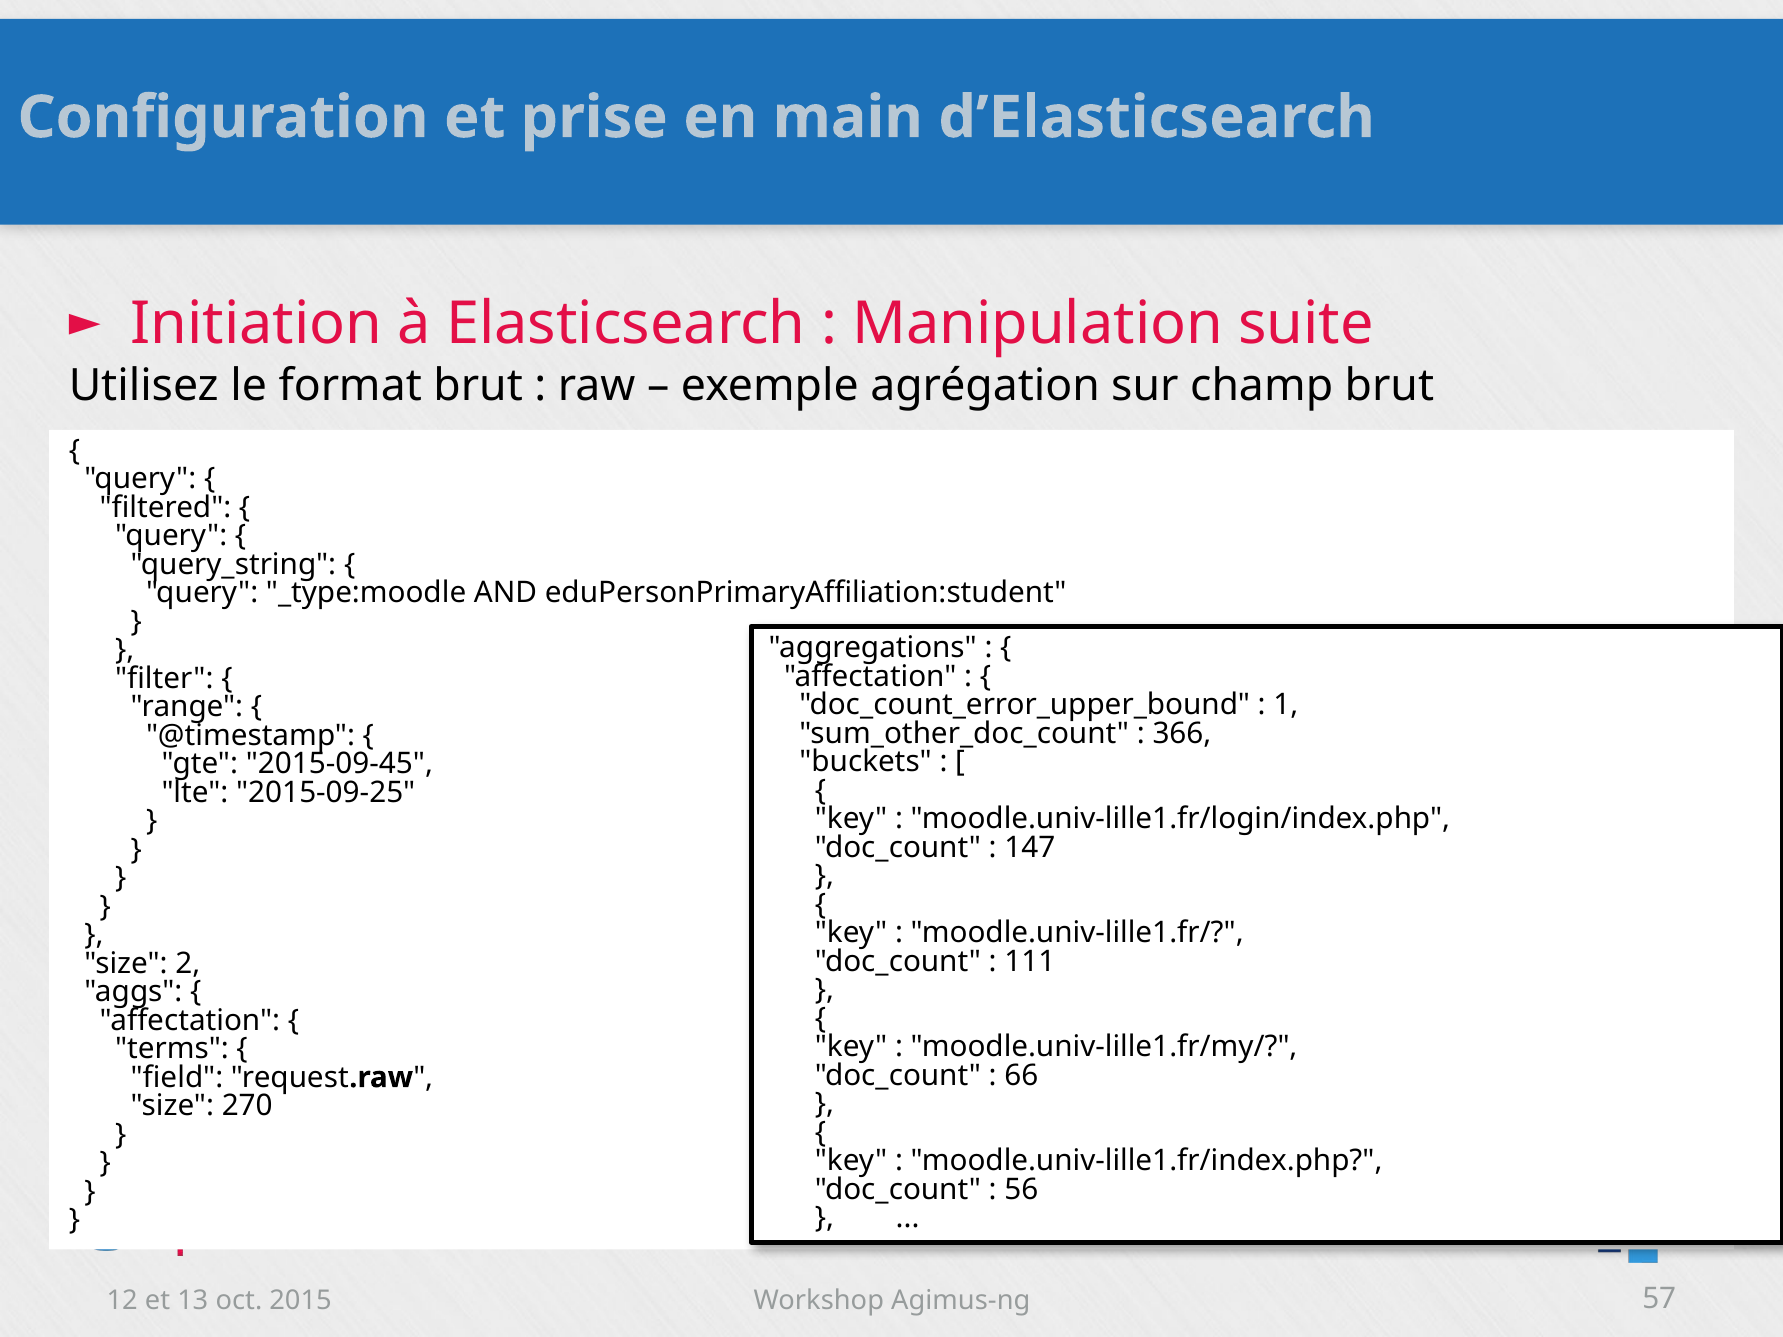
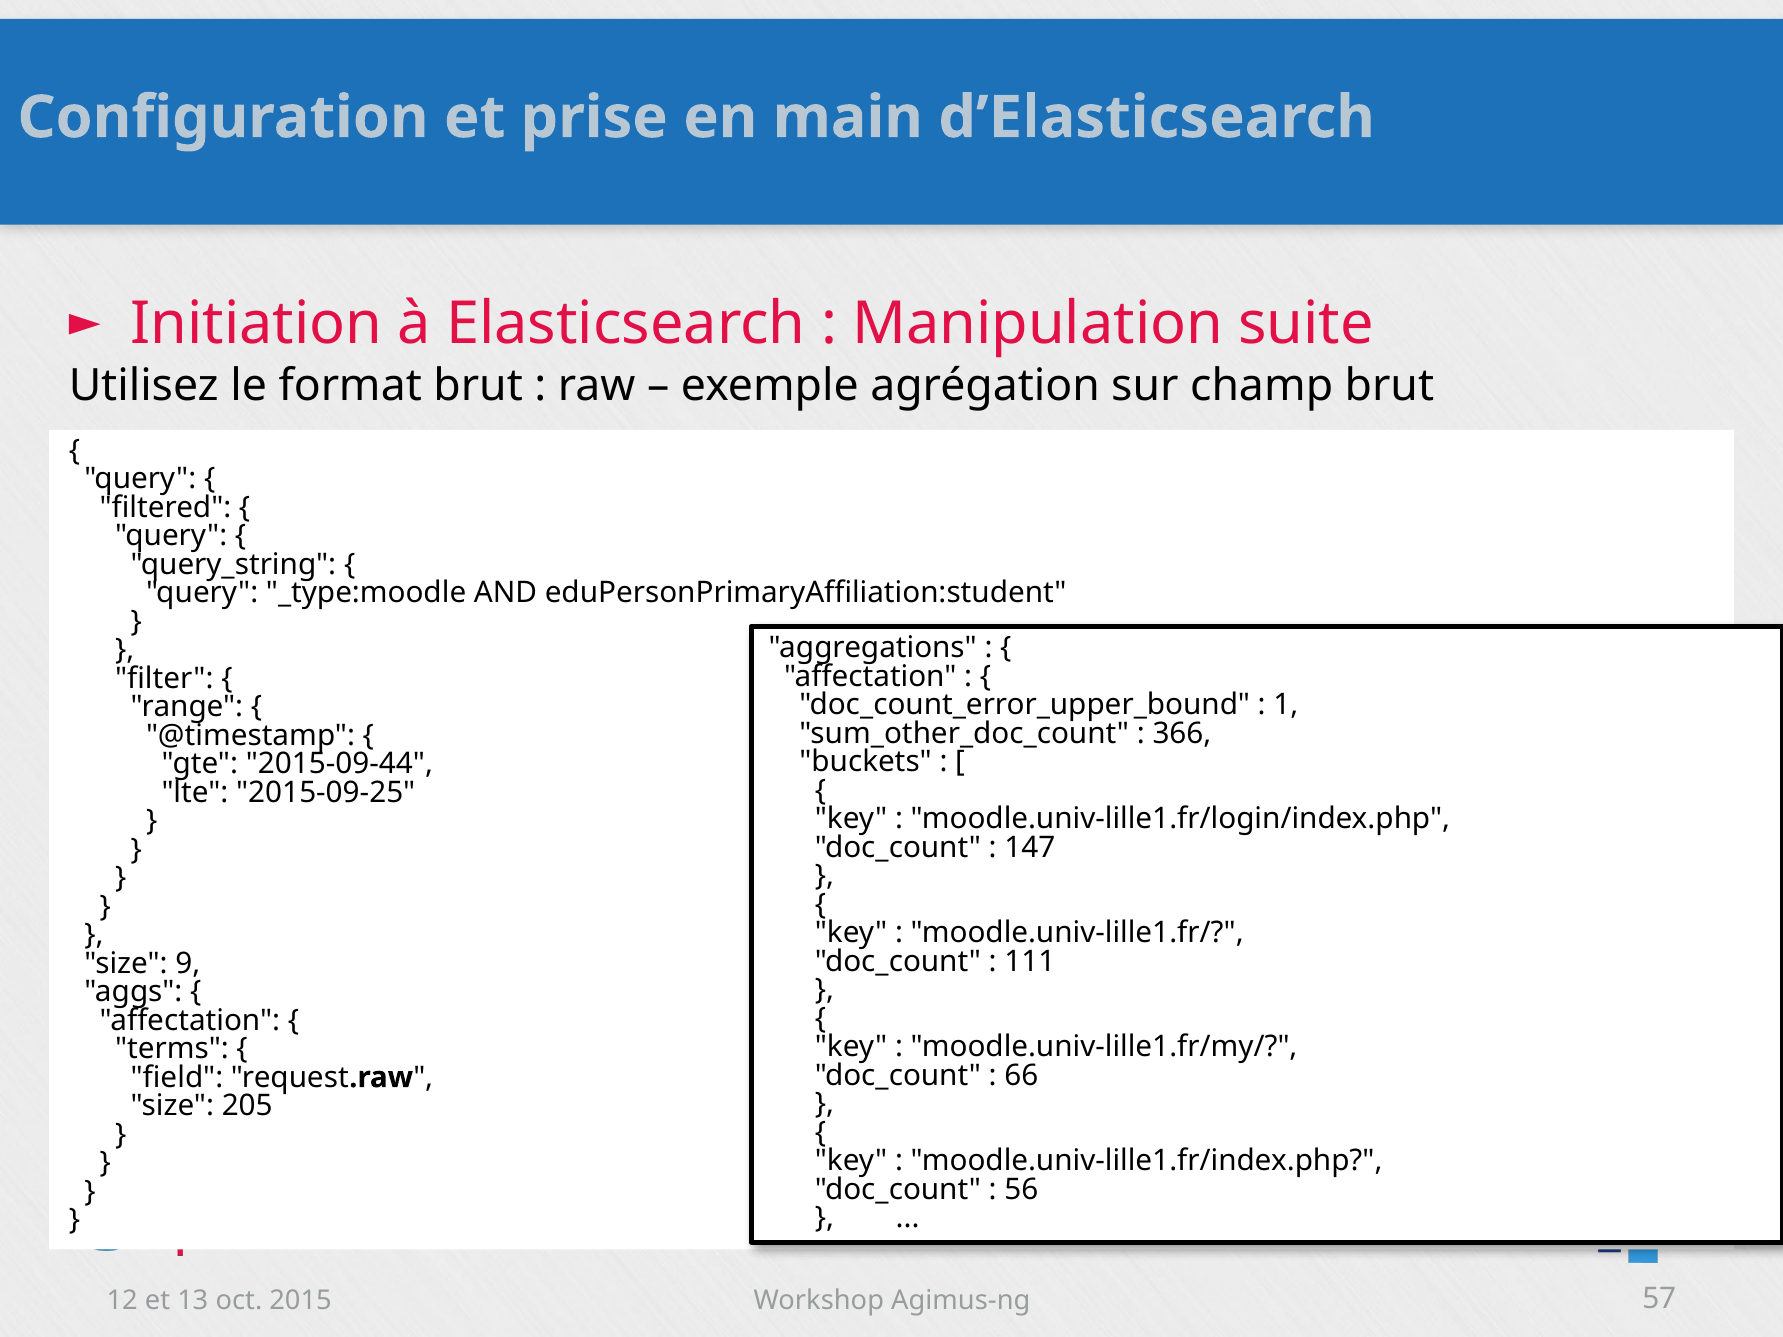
2015-09-45: 2015-09-45 -> 2015-09-44 (339, 764)
2: 2 -> 9 (188, 964)
270: 270 -> 205 (247, 1106)
